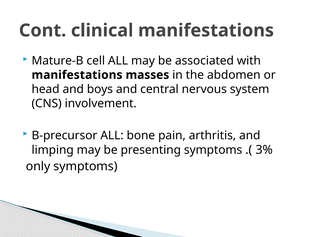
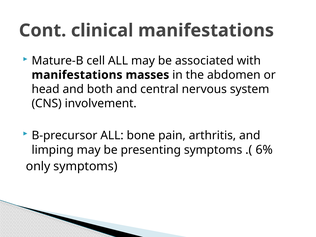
boys: boys -> both (100, 89)
3%: 3% -> 6% (264, 150)
